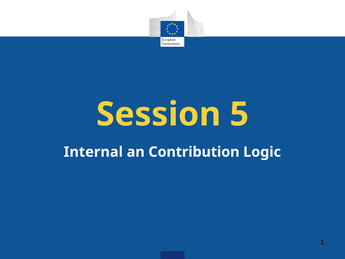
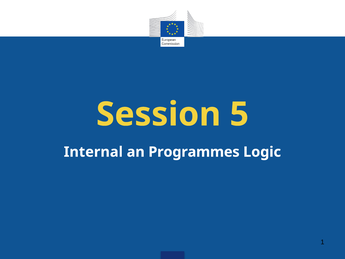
Contribution: Contribution -> Programmes (194, 152)
